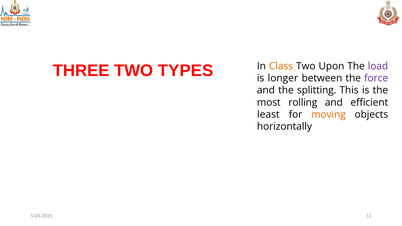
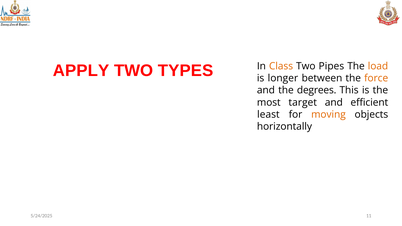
Upon: Upon -> Pipes (331, 66)
load colour: purple -> orange (378, 66)
THREE: THREE -> APPLY (81, 71)
force colour: purple -> orange (376, 78)
splitting: splitting -> degrees (317, 90)
rolling: rolling -> target (303, 102)
